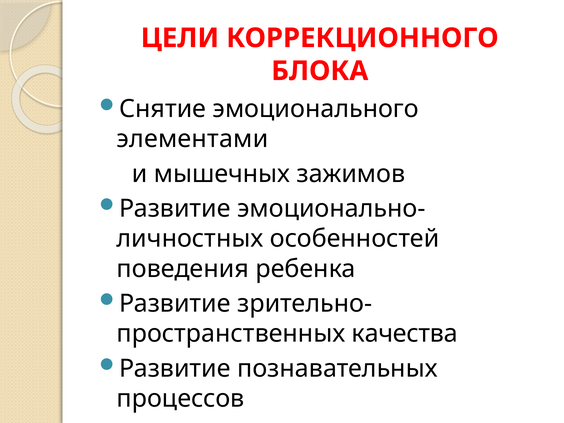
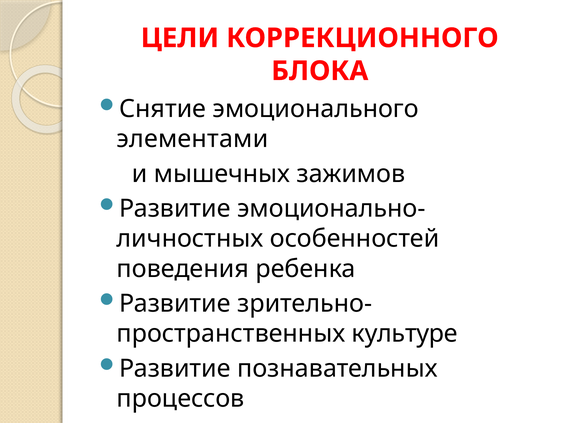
качества: качества -> культуре (405, 334)
